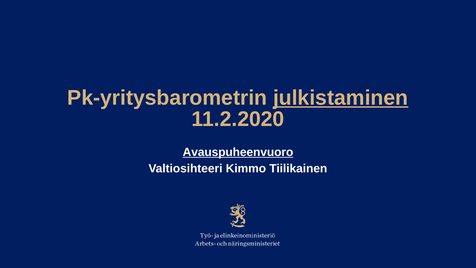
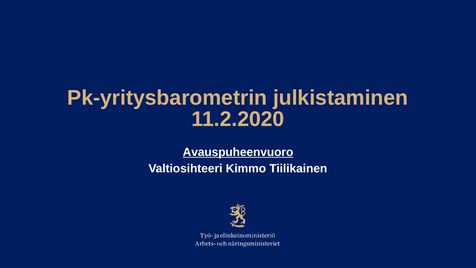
julkistaminen underline: present -> none (341, 98)
